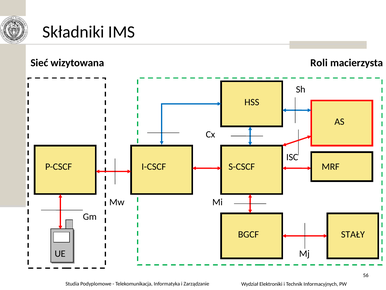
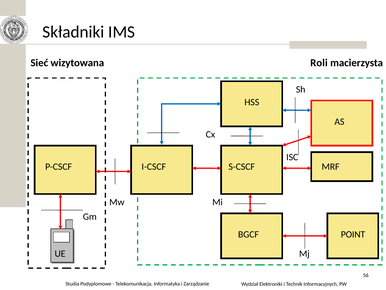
STAŁY: STAŁY -> POINT (353, 234)
